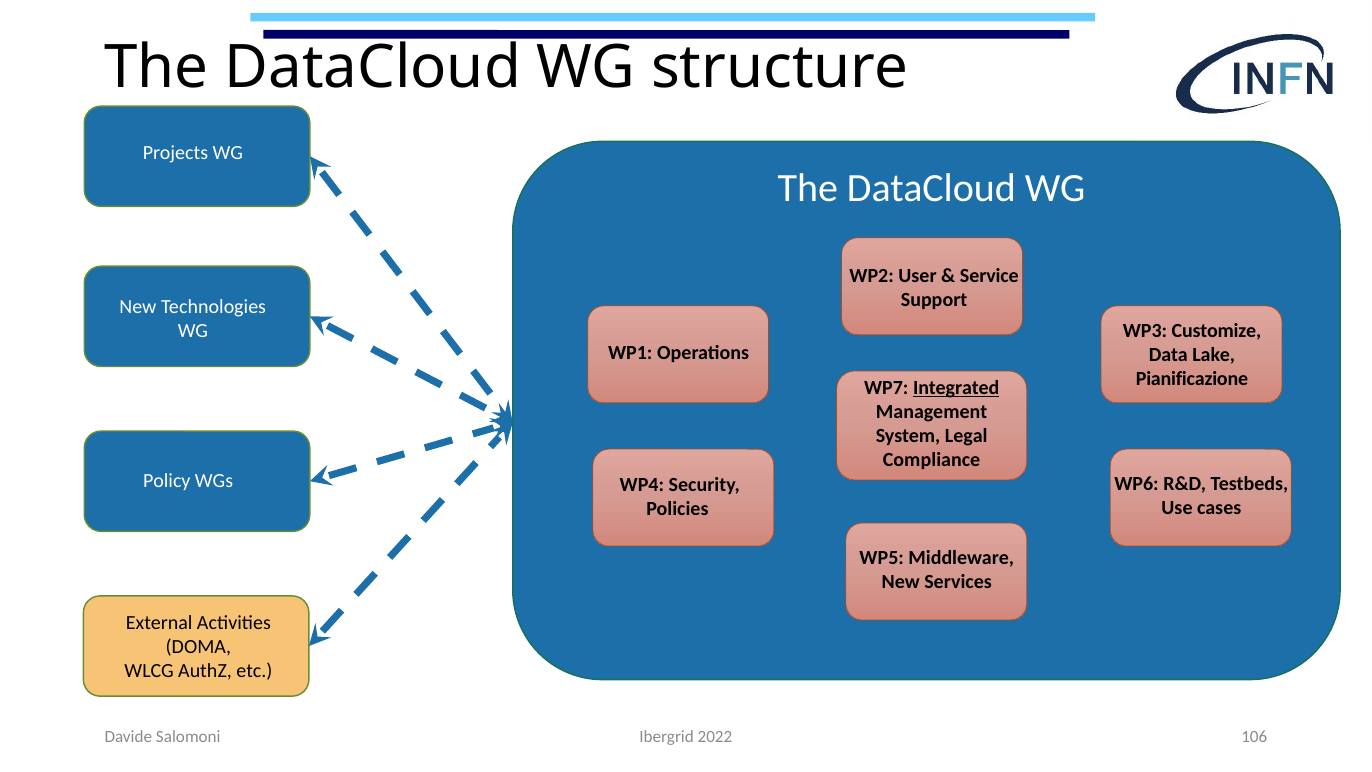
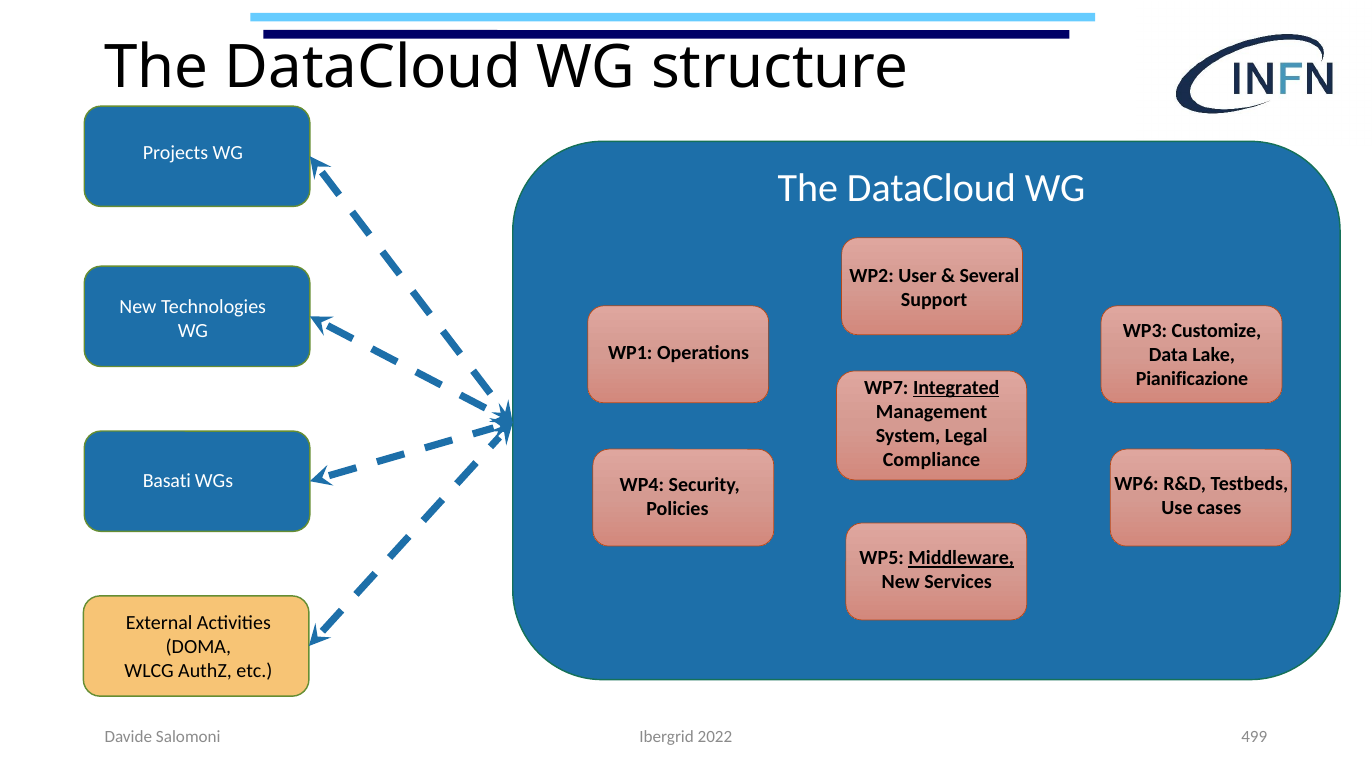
Service: Service -> Several (989, 276)
Policy: Policy -> Basati (167, 481)
Middleware underline: none -> present (961, 558)
106: 106 -> 499 (1254, 737)
